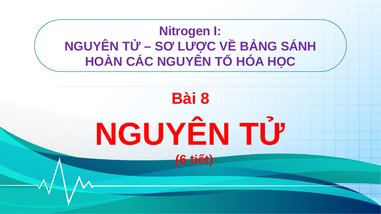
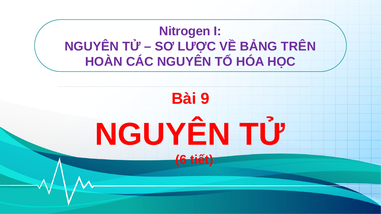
SÁNH: SÁNH -> TRÊN (298, 47)
8: 8 -> 9 (205, 99)
